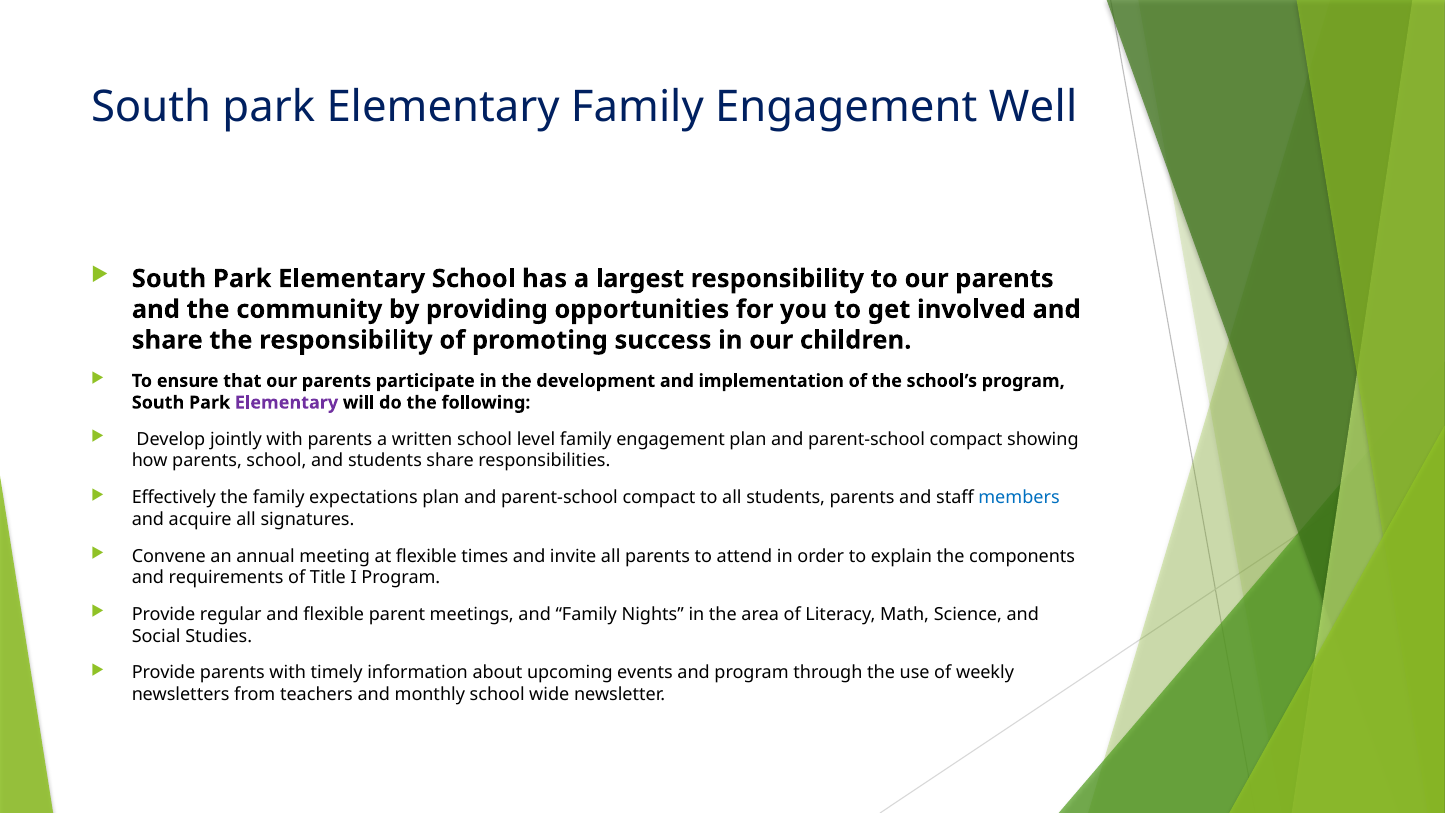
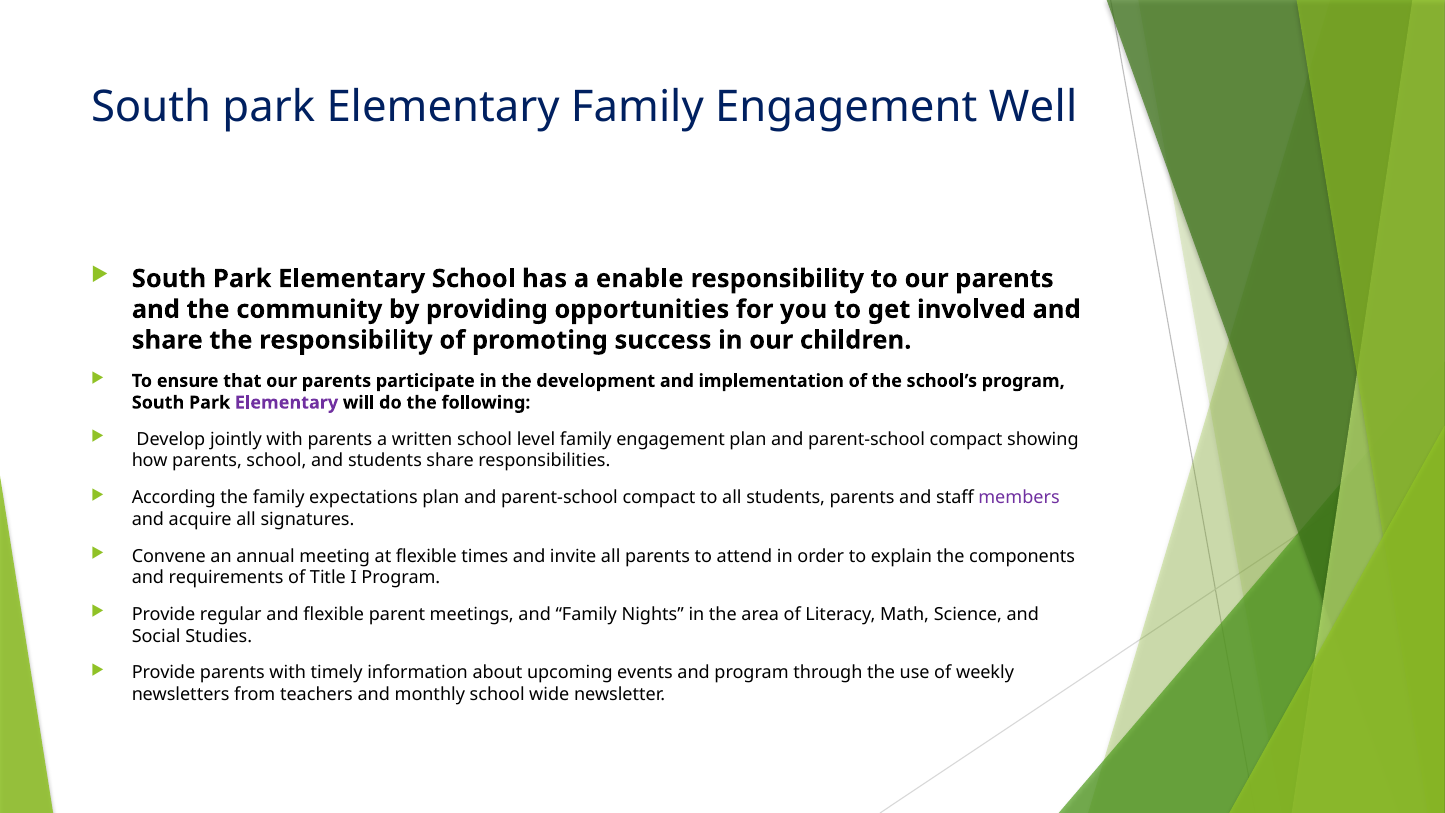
largest: largest -> enable (640, 279)
Effectively: Effectively -> According (174, 498)
members colour: blue -> purple (1019, 498)
